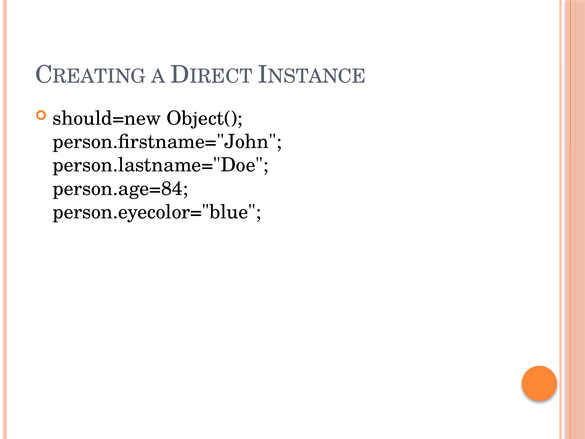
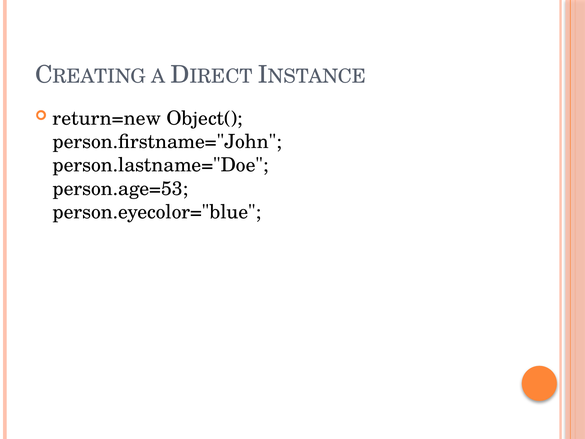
should=new: should=new -> return=new (107, 118)
person.age=84: person.age=84 -> person.age=53 (120, 189)
